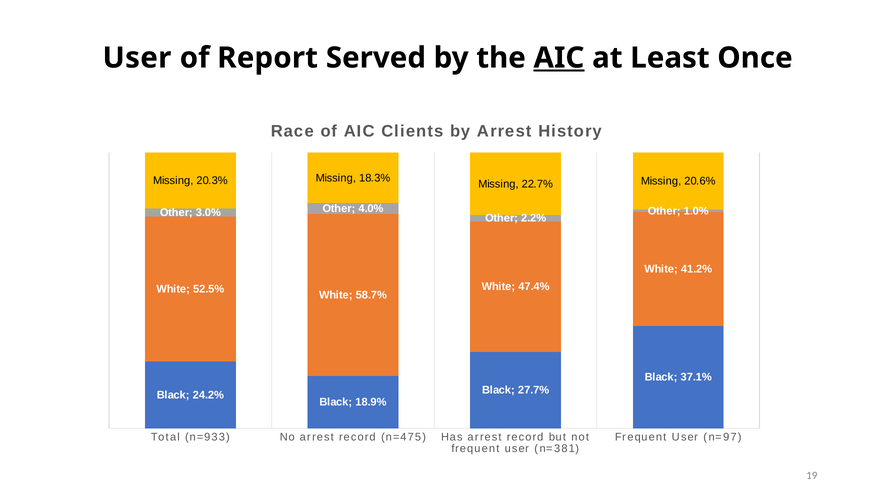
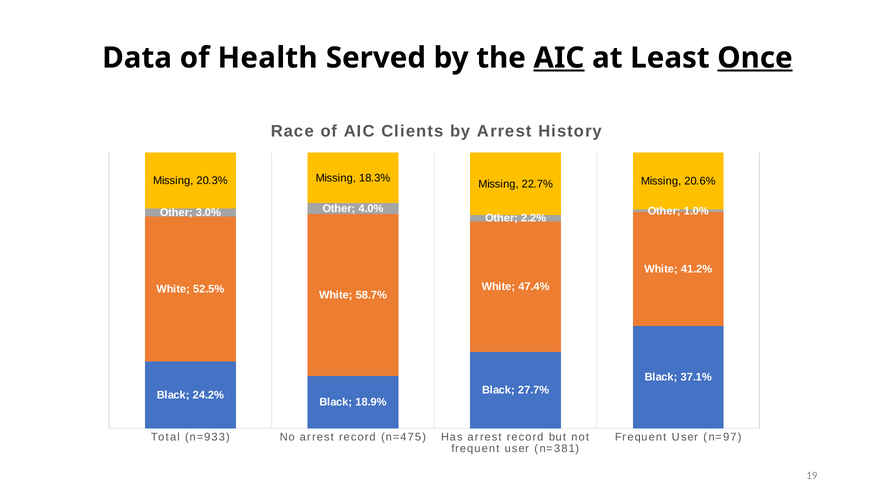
User: User -> Data (137, 58)
Report: Report -> Health (268, 58)
Once underline: none -> present (755, 58)
